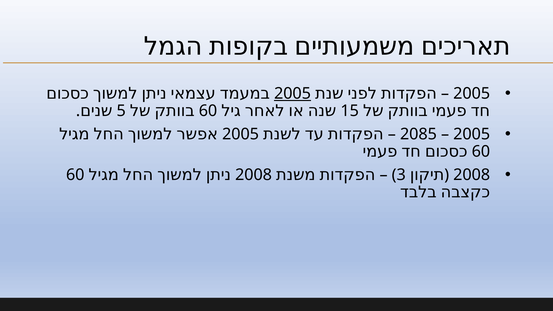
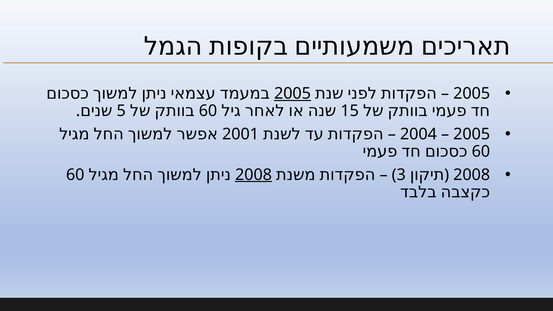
2005: 2005 -> 2001 (241, 134)
2085: 2085 -> 2004 (418, 134)
2008 underline: none -> present (254, 175)
